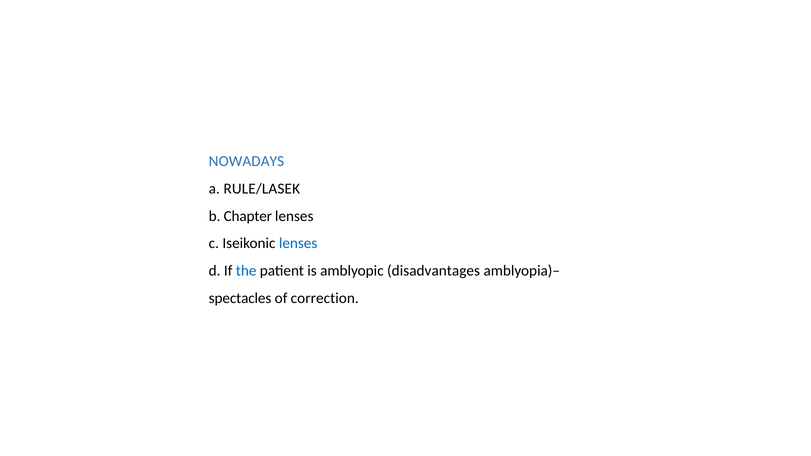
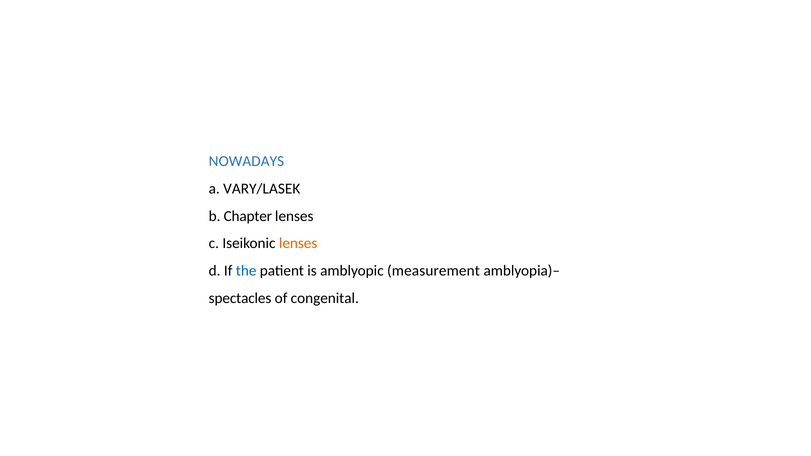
RULE/LASEK: RULE/LASEK -> VARY/LASEK (262, 189)
lenses colour: blue -> orange (298, 244)
disadvantages: disadvantages -> measurement (433, 271)
correction: correction -> congenital (325, 298)
